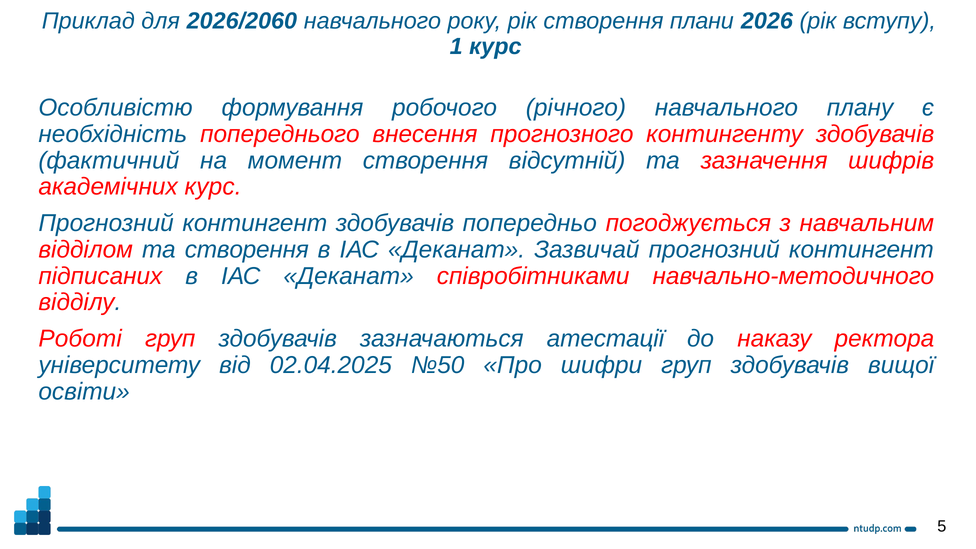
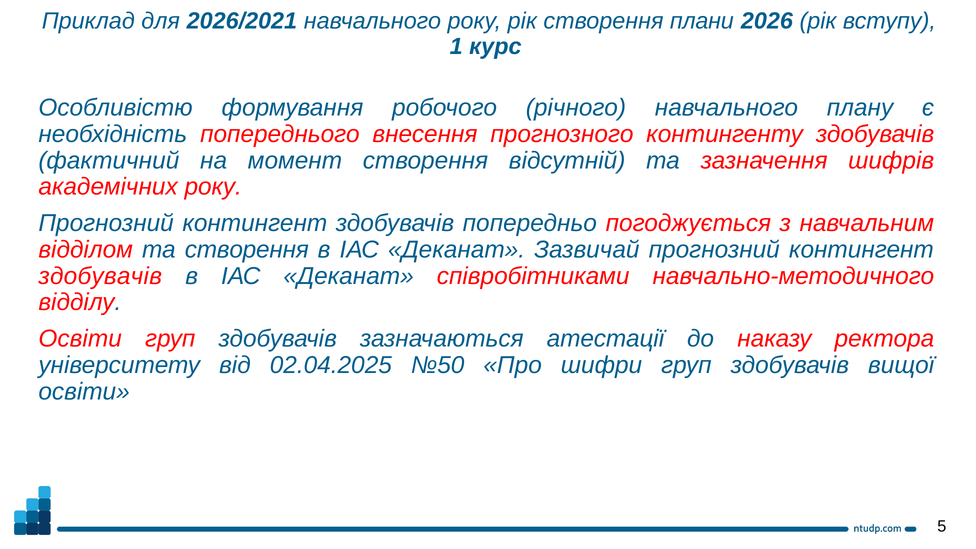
2026/2060: 2026/2060 -> 2026/2021 (242, 21)
академічних курс: курс -> року (213, 187)
підписаних: підписаних -> здобувачів (100, 276)
Роботі: Роботі -> Освіти (80, 339)
